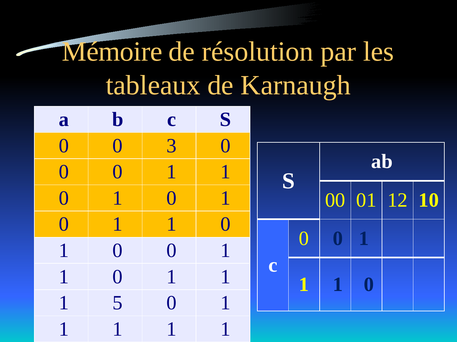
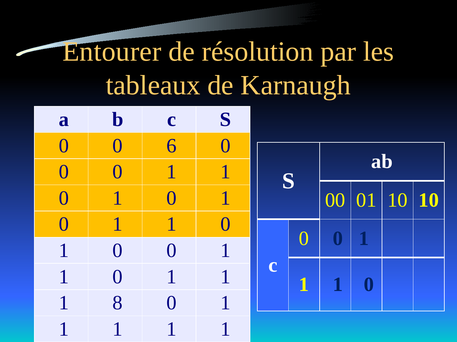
Mémoire: Mémoire -> Entourer (112, 52)
3: 3 -> 6 (172, 146)
01 12: 12 -> 10 (398, 201)
5: 5 -> 8 (118, 303)
